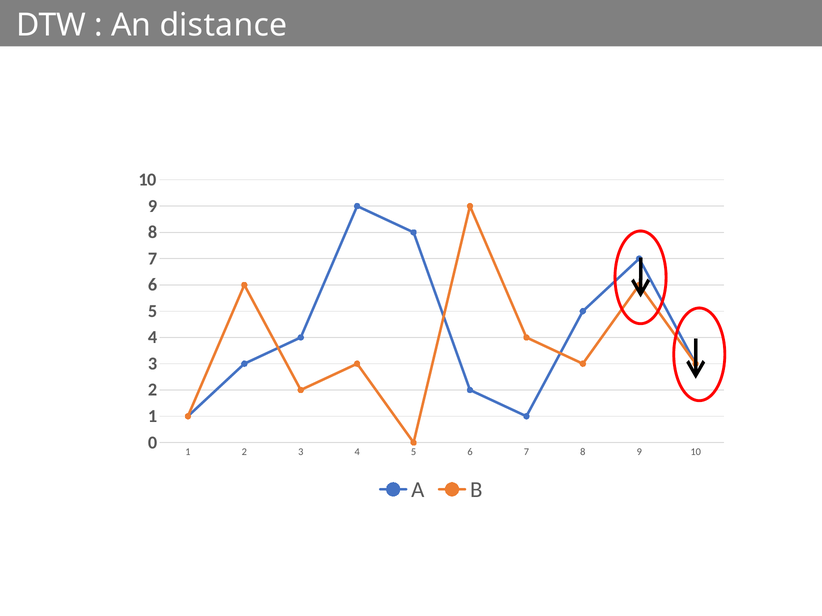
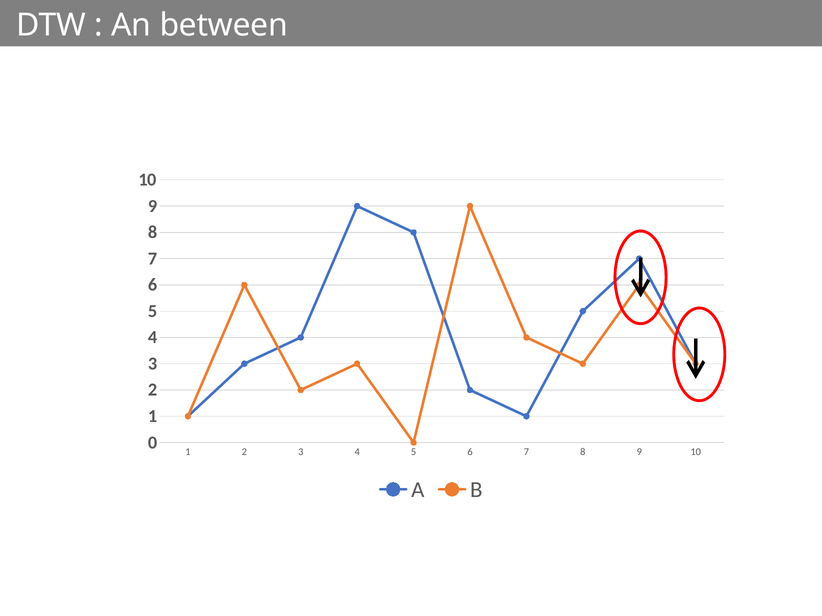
distance: distance -> between (224, 25)
